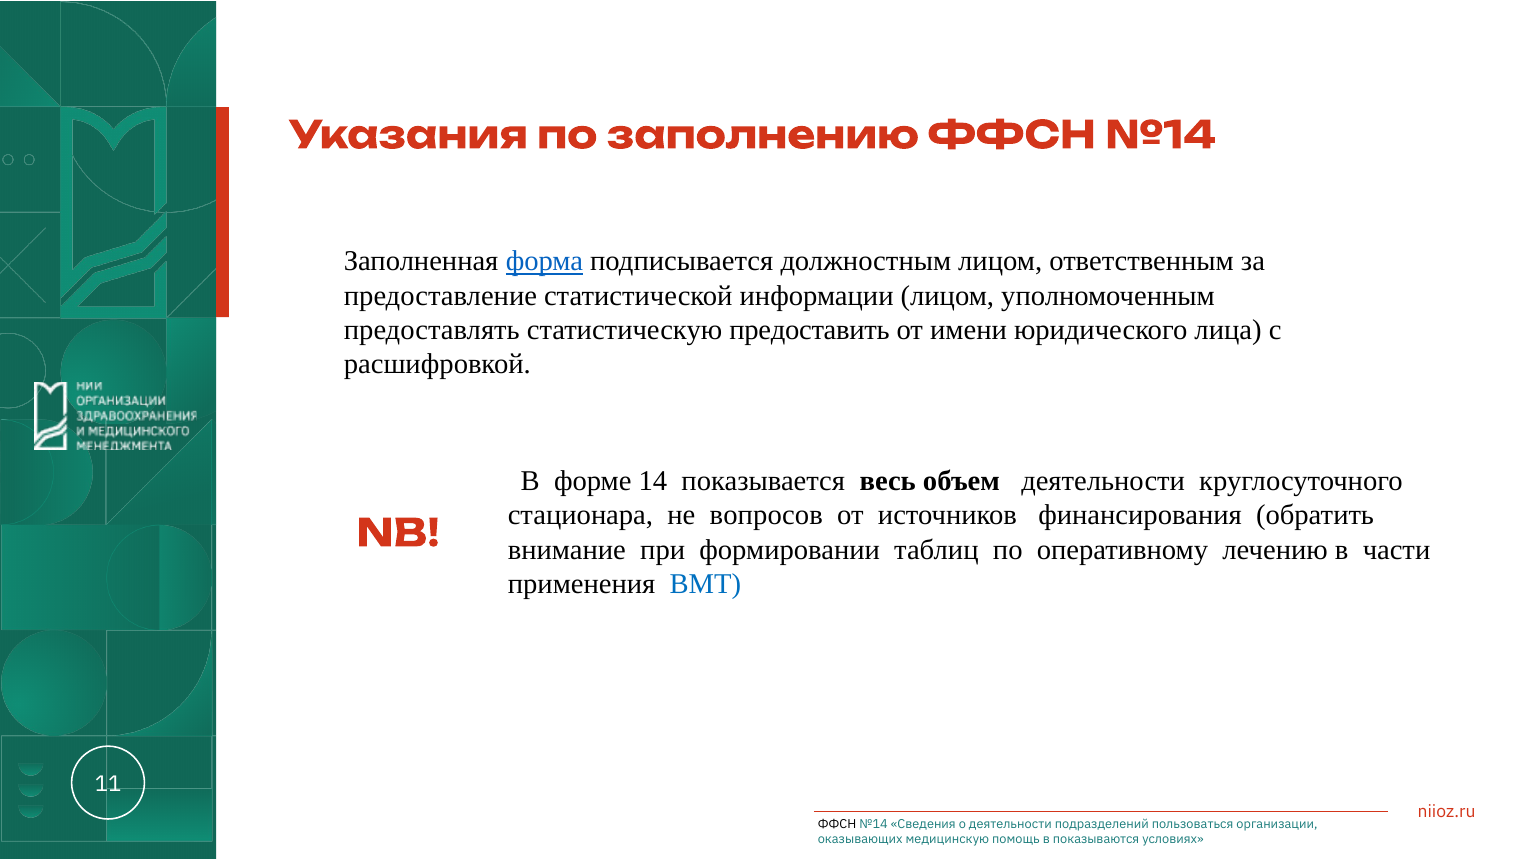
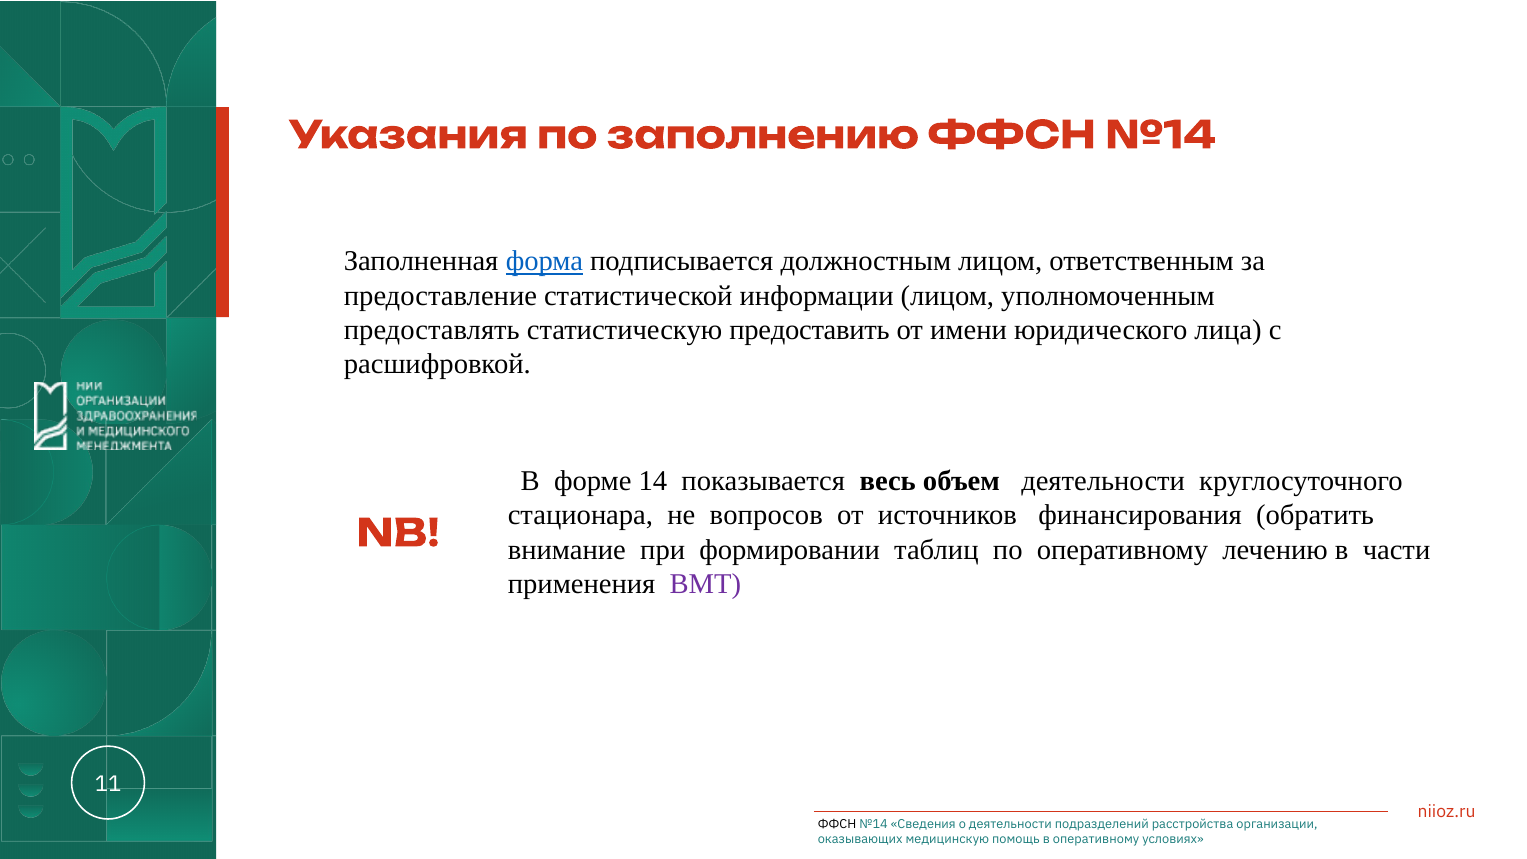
ВМТ colour: blue -> purple (705, 584)
пользоваться: пользоваться -> расстройства (1193, 824)
в показываются: показываются -> оперативному (1096, 840)
